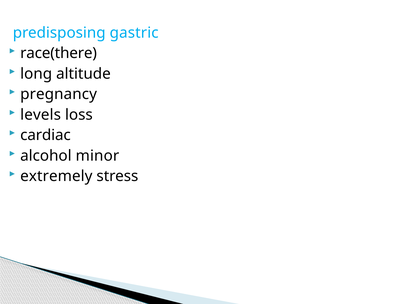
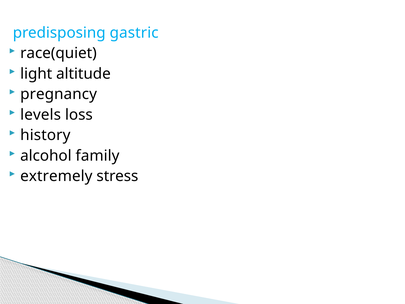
race(there: race(there -> race(quiet (58, 53)
long: long -> light (36, 74)
cardiac: cardiac -> history (45, 135)
minor: minor -> family (97, 156)
